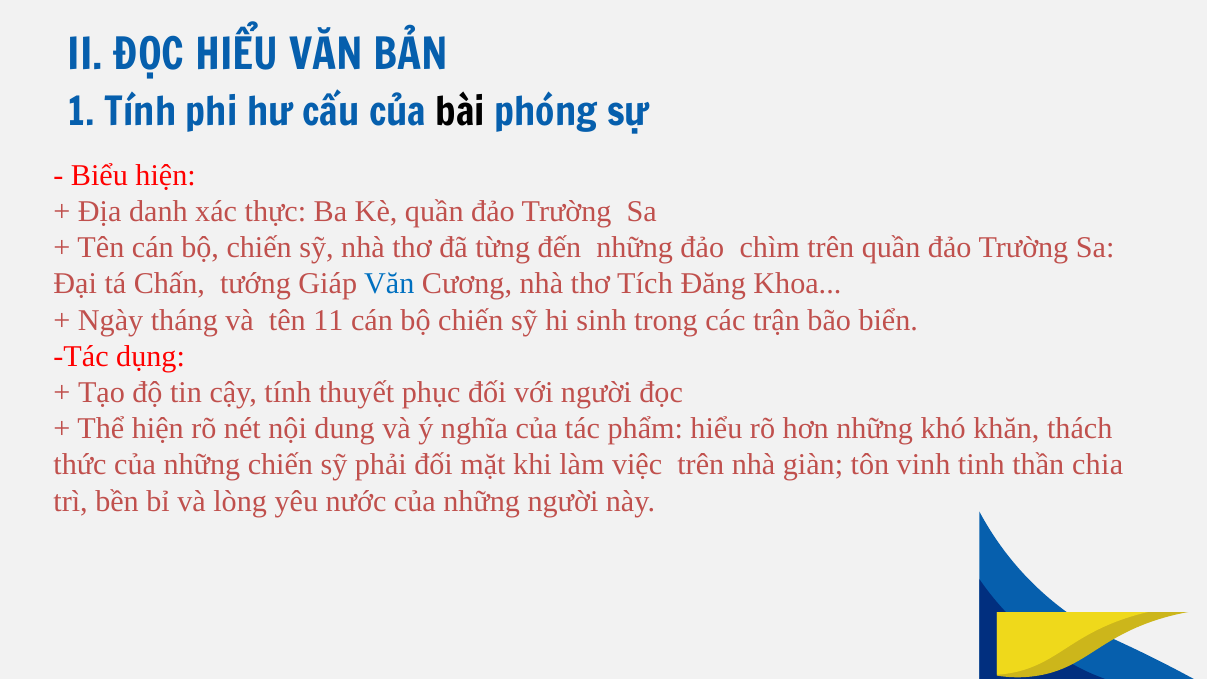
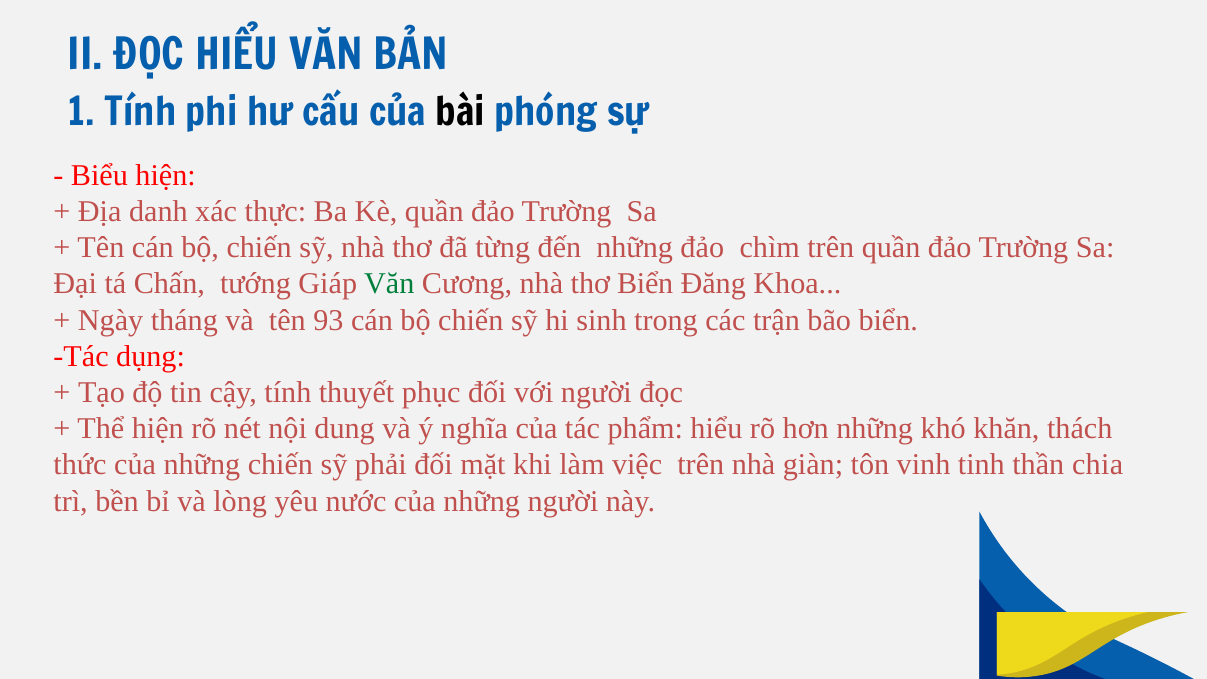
Văn colour: blue -> green (389, 284)
thơ Tích: Tích -> Biển (645, 284)
11: 11 -> 93 (328, 320)
